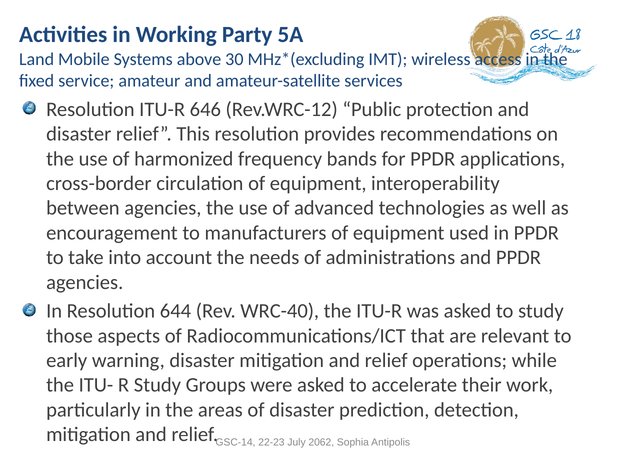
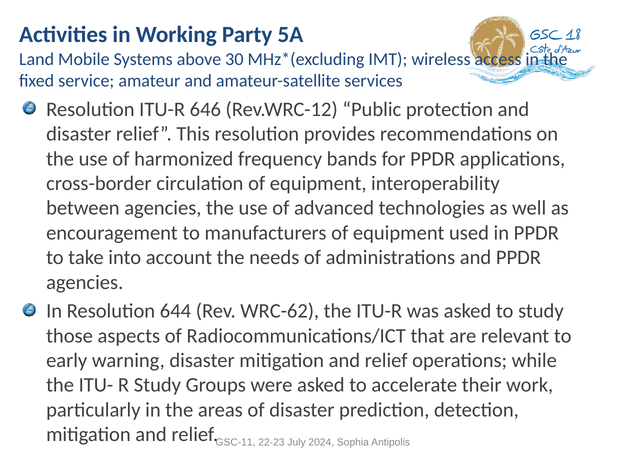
WRC-40: WRC-40 -> WRC-62 (280, 311)
GSC-14: GSC-14 -> GSC-11 (236, 442)
2062: 2062 -> 2024 (321, 442)
